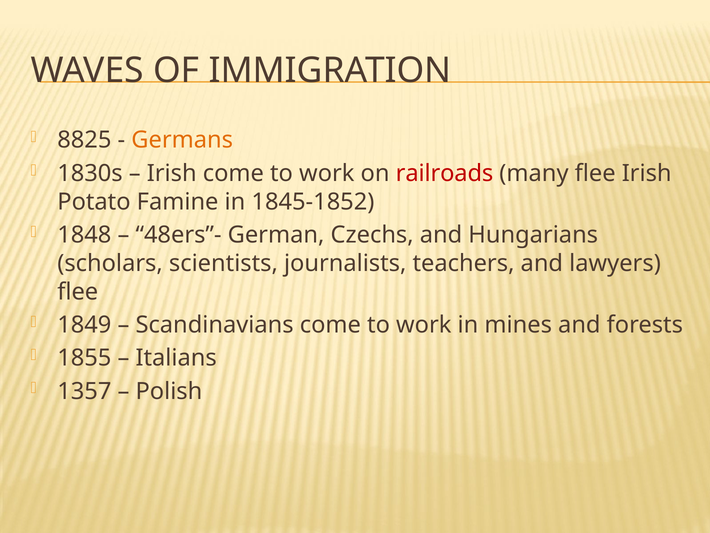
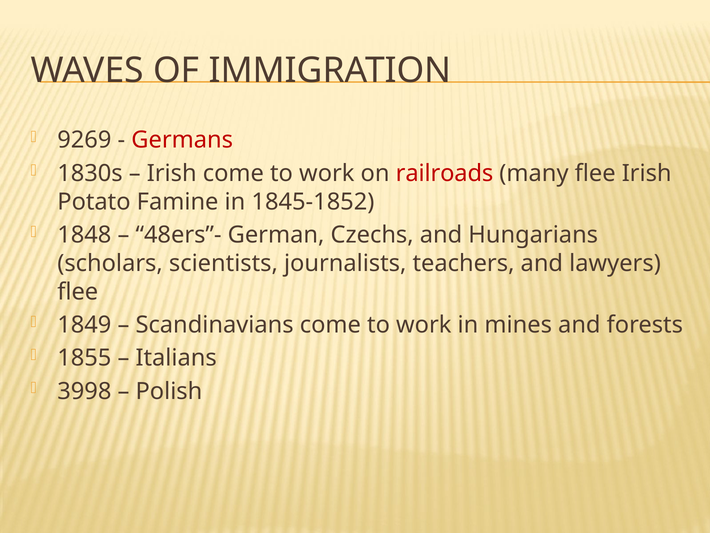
8825: 8825 -> 9269 (84, 140)
Germans colour: orange -> red (182, 140)
1357: 1357 -> 3998 (84, 391)
